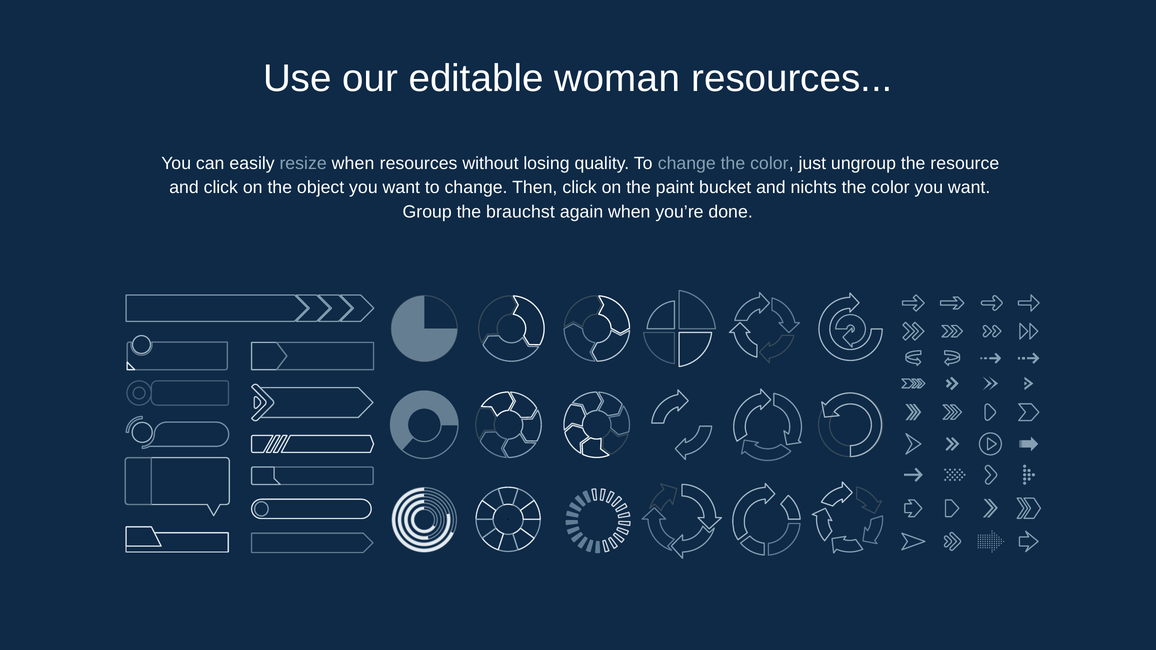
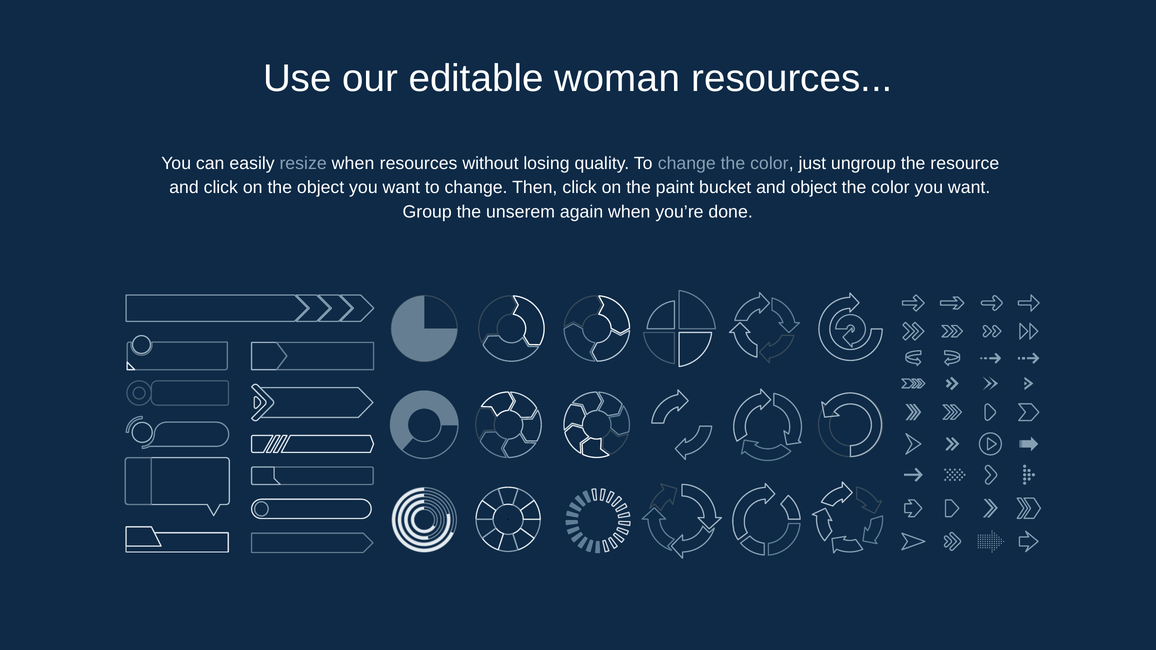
and nichts: nichts -> object (814, 188)
brauchst: brauchst -> unserem (521, 212)
